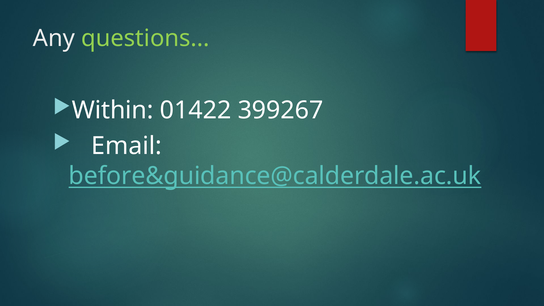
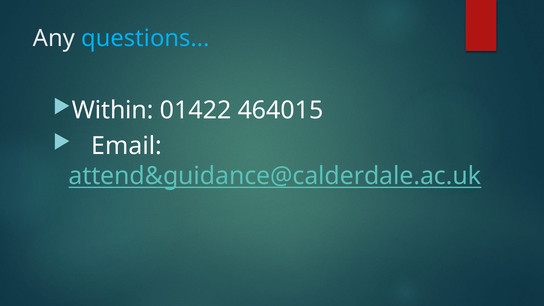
questions colour: light green -> light blue (145, 38)
399267: 399267 -> 464015 (280, 110)
before&guidance@calderdale.ac.uk: before&guidance@calderdale.ac.uk -> attend&guidance@calderdale.ac.uk (275, 176)
